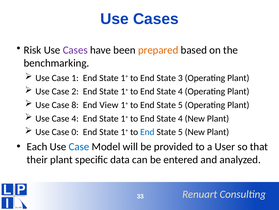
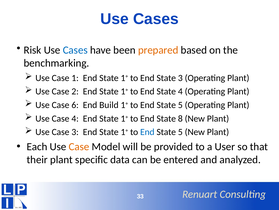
Cases colour: purple -> blue (75, 50)
8: 8 -> 6 (75, 105)
View: View -> Build (109, 105)
4: 4 -> 8 (180, 118)
Case 0: 0 -> 3 (75, 132)
Case colour: blue -> orange (79, 146)
